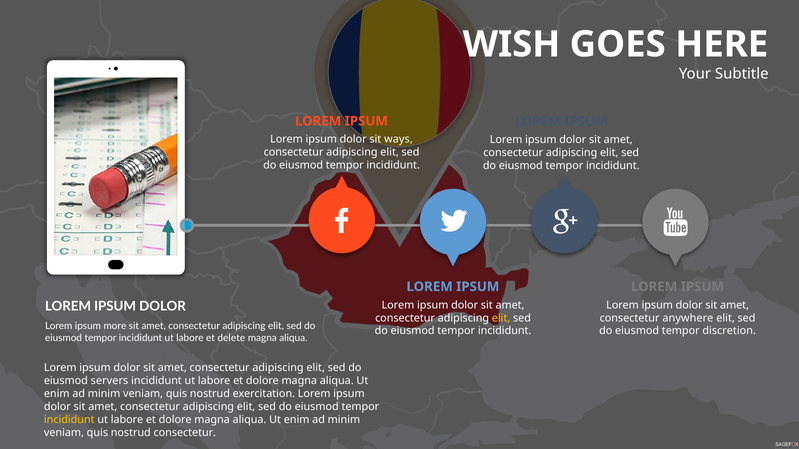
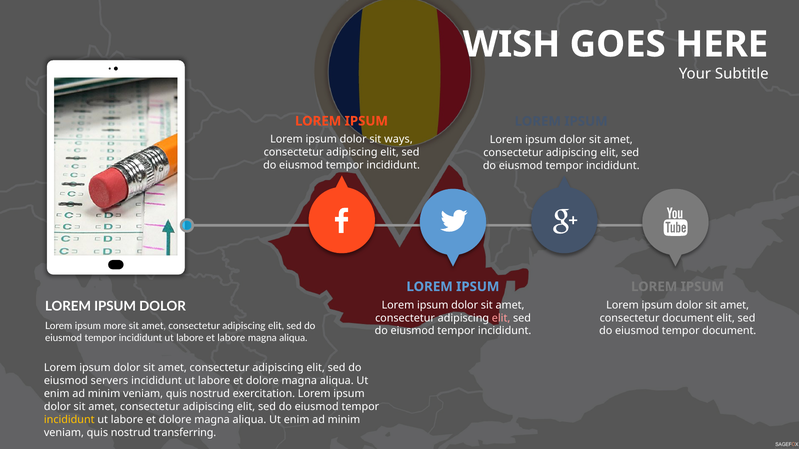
elit colour: yellow -> pink (501, 318)
consectetur anywhere: anywhere -> document (688, 318)
tempor discretion: discretion -> document (729, 331)
et delete: delete -> labore (231, 338)
nostrud consectetur: consectetur -> transferring (185, 433)
